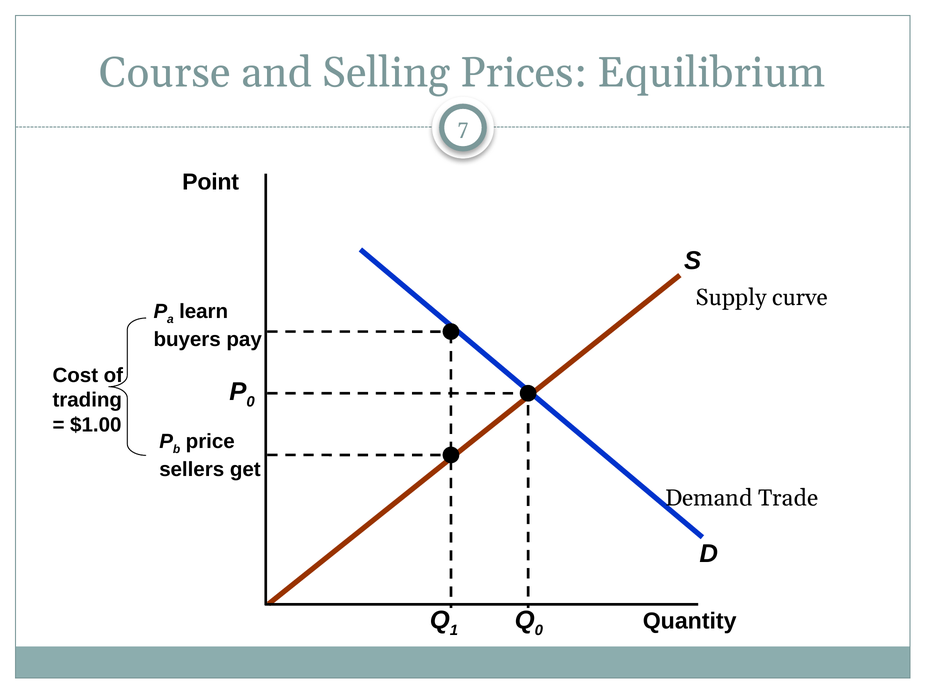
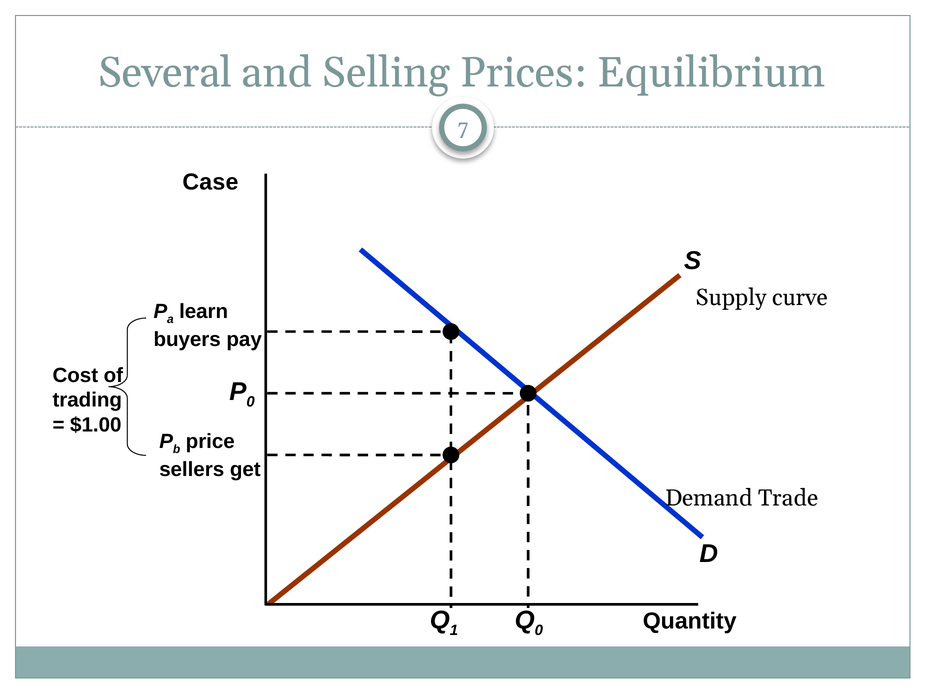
Course: Course -> Several (165, 73)
Point: Point -> Case (210, 182)
